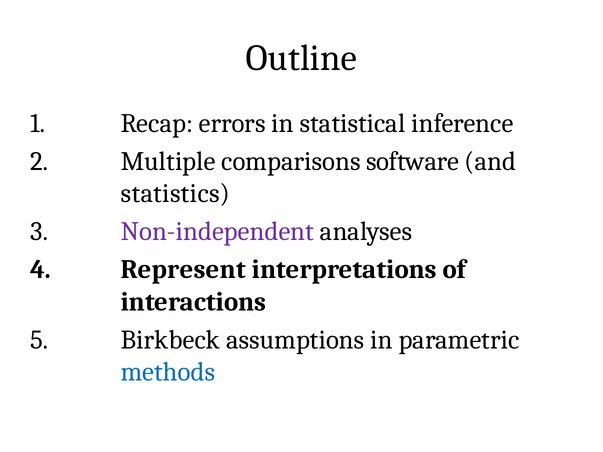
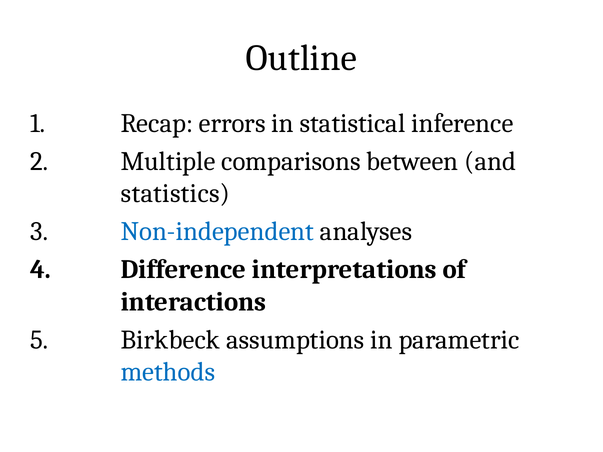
software: software -> between (412, 162)
Non-independent colour: purple -> blue (217, 232)
Represent: Represent -> Difference (183, 270)
